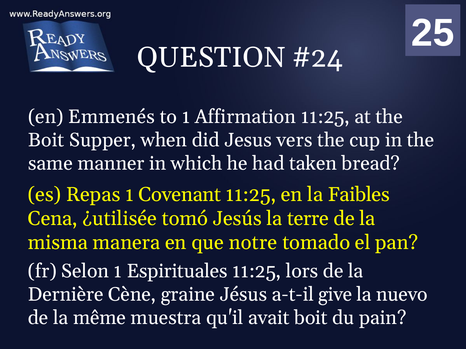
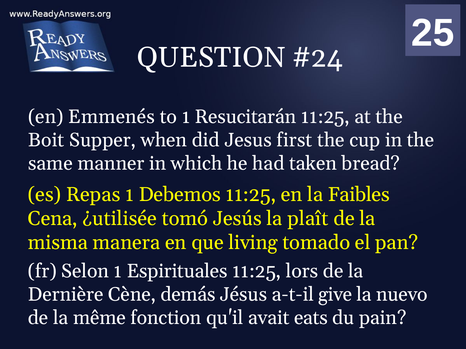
Affirmation: Affirmation -> Resucitarán (245, 117)
vers: vers -> first (294, 140)
Covenant: Covenant -> Debemos (180, 195)
terre: terre -> plaît (308, 219)
notre: notre -> living (253, 243)
graine: graine -> demás (188, 295)
muestra: muestra -> fonction (166, 318)
avait boit: boit -> eats (311, 318)
